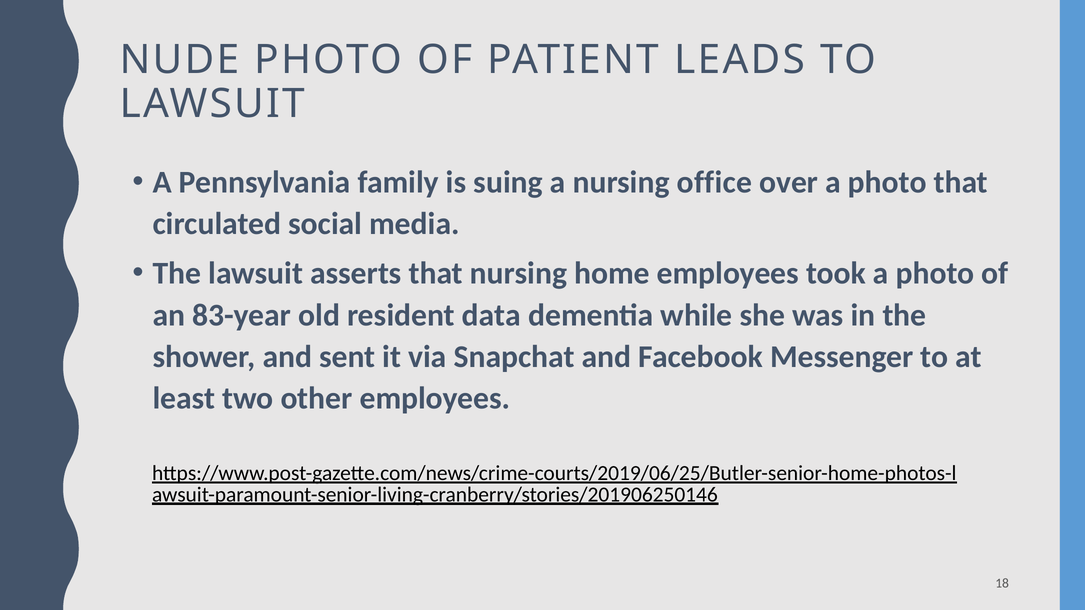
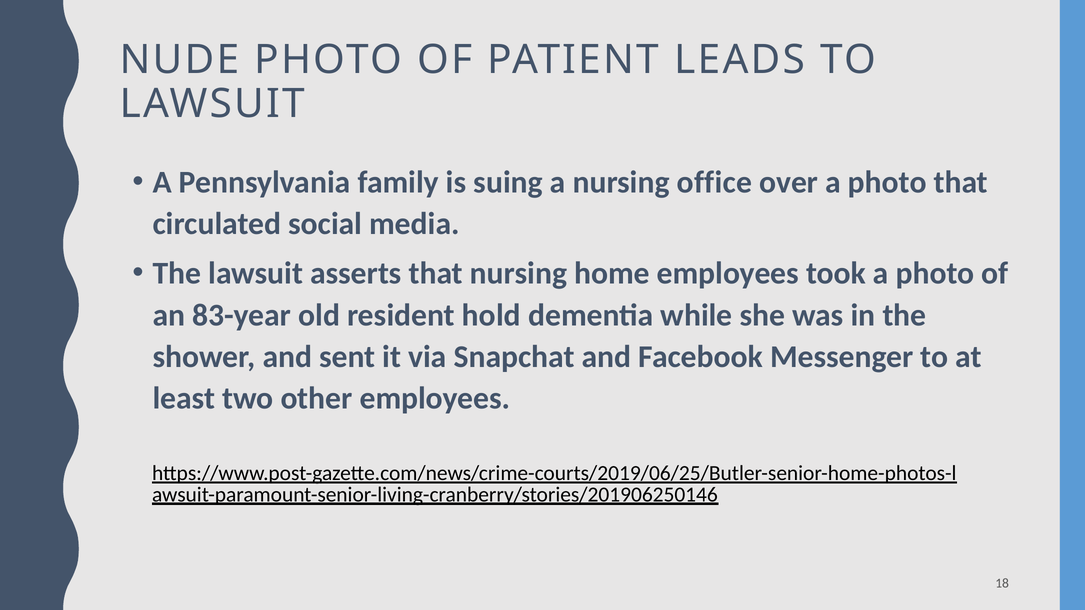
data: data -> hold (491, 315)
